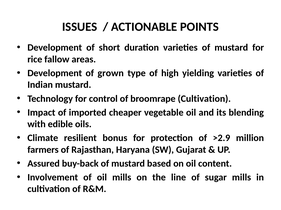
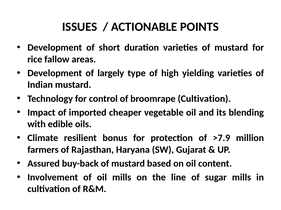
grown: grown -> largely (111, 73)
>2.9: >2.9 -> >7.9 (221, 138)
